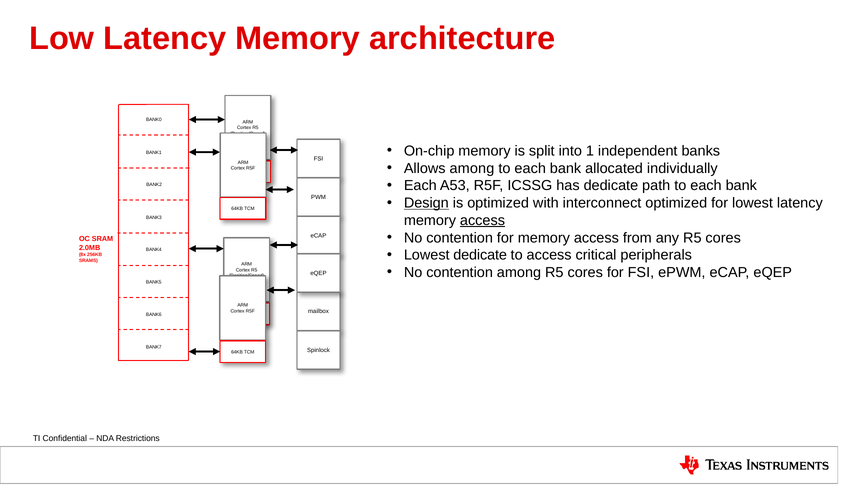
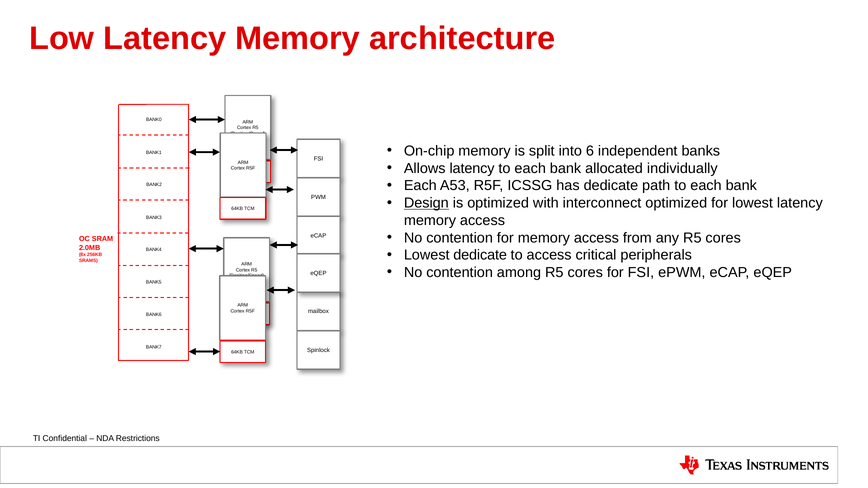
1: 1 -> 6 (590, 151)
Allows among: among -> latency (472, 168)
access underline: present -> none (482, 221)
